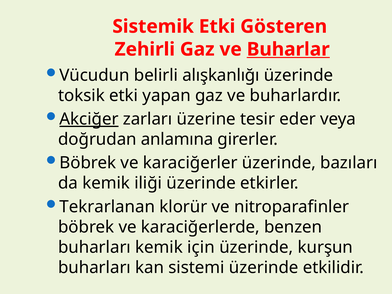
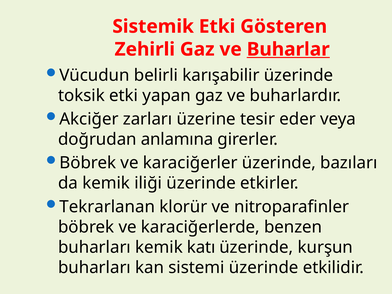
alışkanlığı: alışkanlığı -> karışabilir (221, 75)
Akciğer underline: present -> none (89, 119)
için: için -> katı (201, 247)
